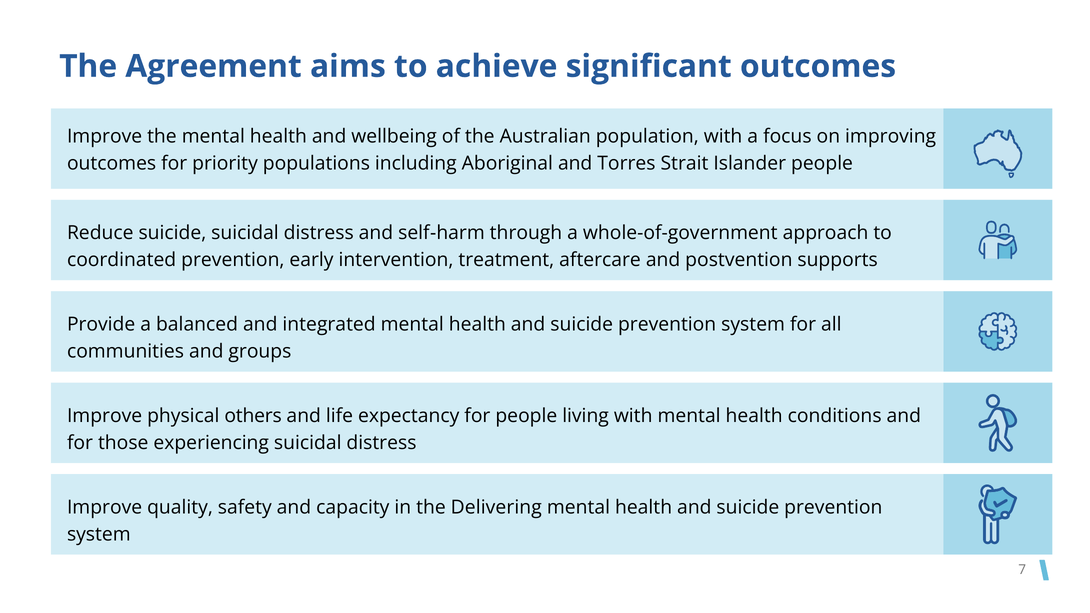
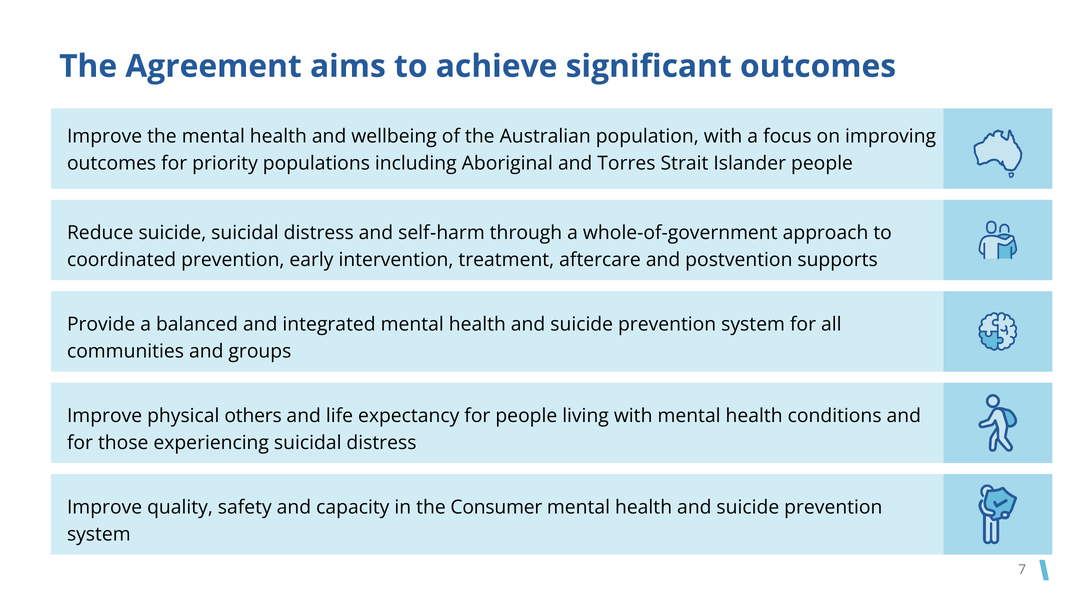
Delivering: Delivering -> Consumer (496, 507)
